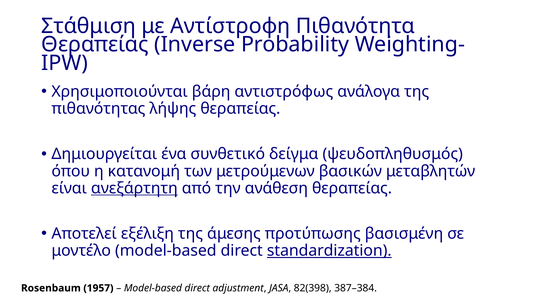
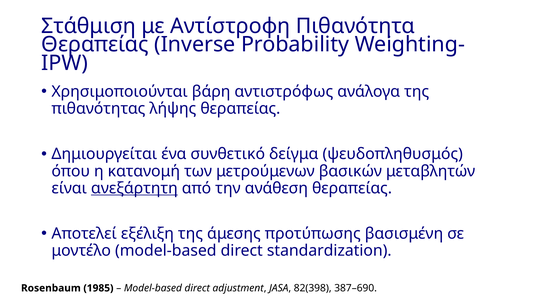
standardization underline: present -> none (329, 251)
1957: 1957 -> 1985 (98, 288)
387–384: 387–384 -> 387–690 (356, 288)
